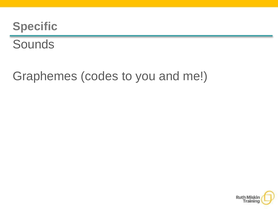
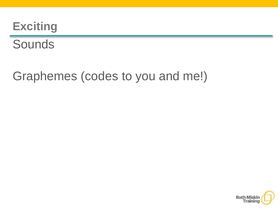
Specific: Specific -> Exciting (35, 26)
